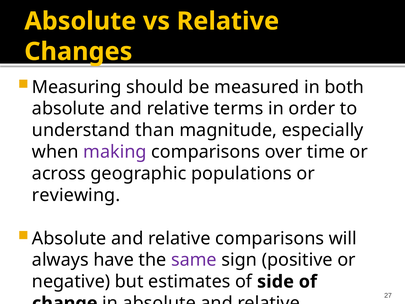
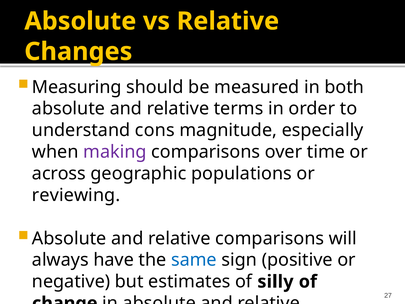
than: than -> cons (155, 130)
same colour: purple -> blue (194, 260)
side: side -> silly (275, 281)
